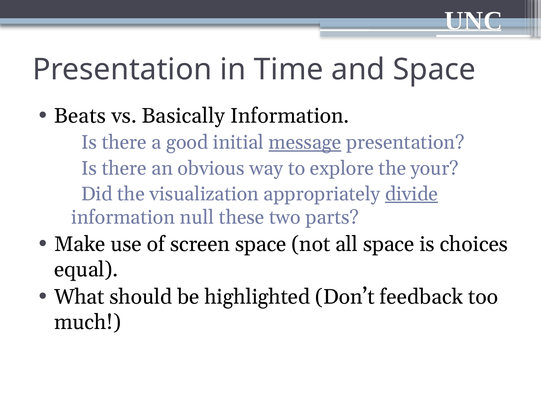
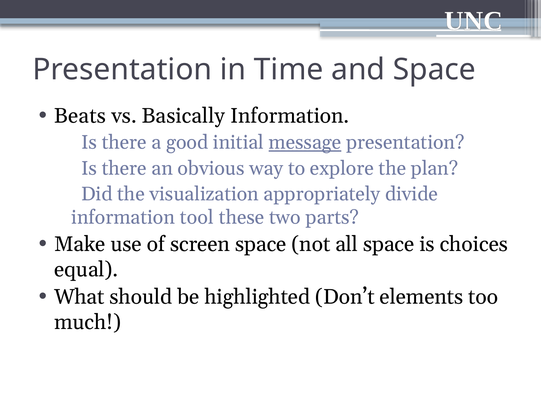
your: your -> plan (434, 168)
divide underline: present -> none (412, 194)
null: null -> tool (197, 217)
feedback: feedback -> elements (421, 297)
